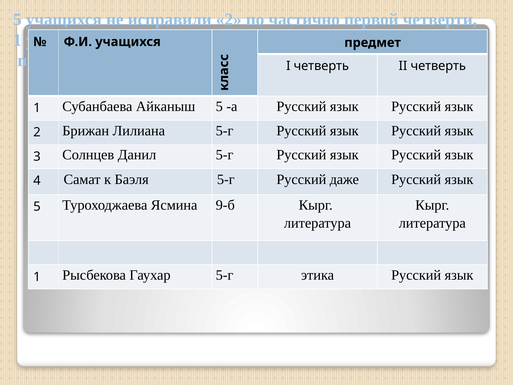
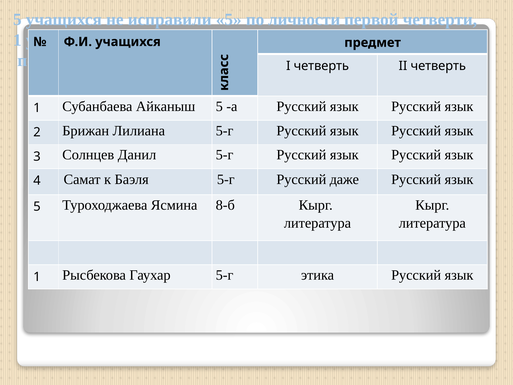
исправили 2: 2 -> 5 (229, 19)
частично: частично -> личности (304, 19)
9-б: 9-б -> 8-б (225, 205)
